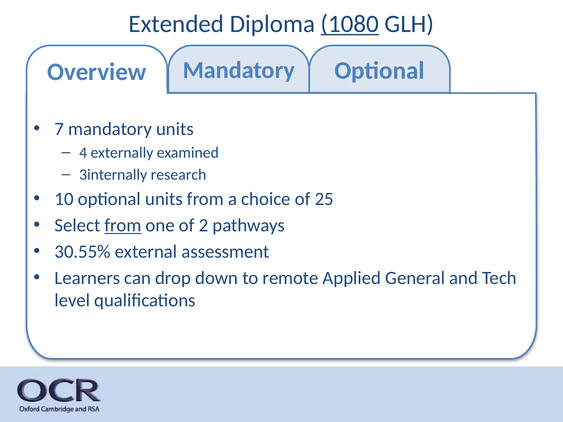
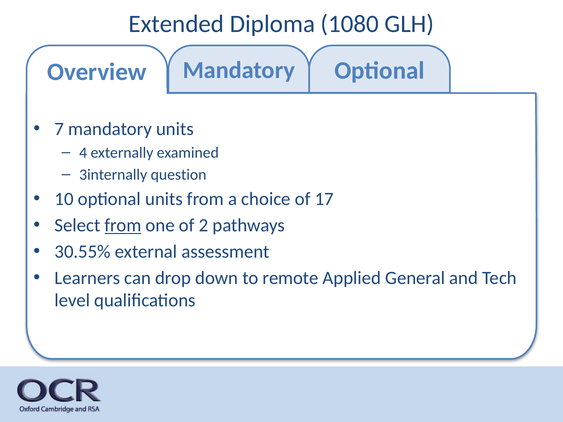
1080 underline: present -> none (350, 24)
research: research -> question (179, 175)
25: 25 -> 17 (324, 199)
